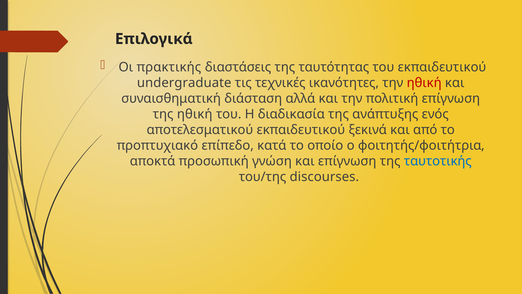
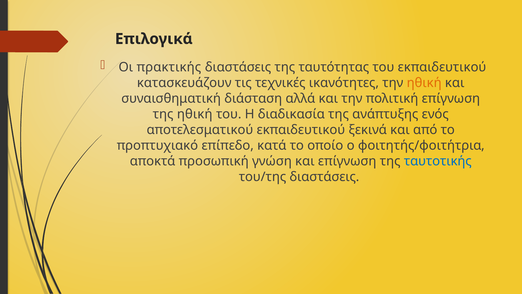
undergraduate: undergraduate -> κατασκευάζουν (184, 83)
ηθική colour: red -> orange (424, 83)
του/της discourses: discourses -> διαστάσεις (324, 177)
